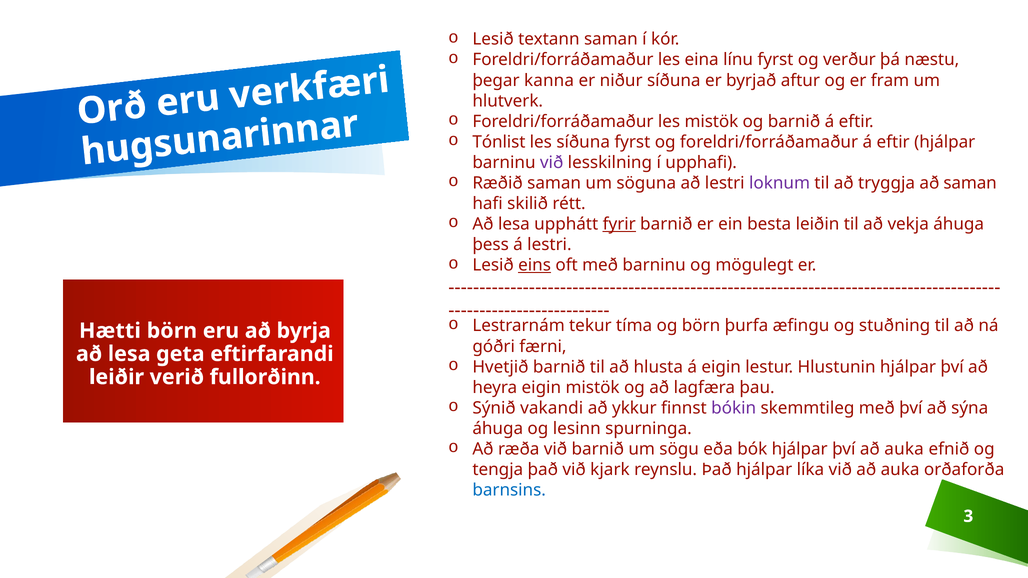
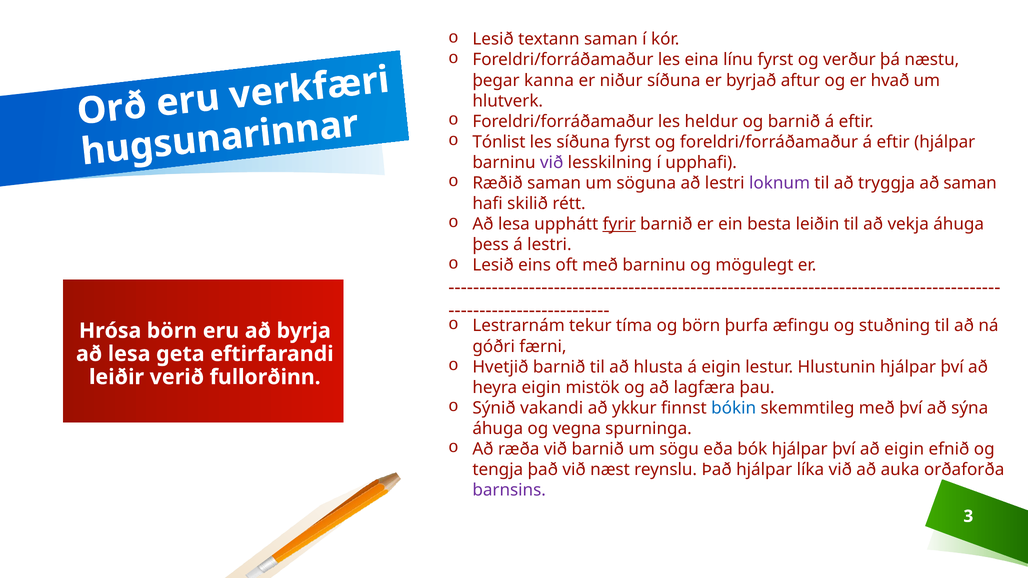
fram: fram -> hvað (890, 80)
les mistök: mistök -> heldur (711, 122)
eins underline: present -> none (535, 265)
Hætti: Hætti -> Hrósa (110, 331)
bókin colour: purple -> blue (734, 408)
lesinn: lesinn -> vegna (577, 429)
því að auka: auka -> eigin (904, 449)
kjark: kjark -> næst (610, 470)
barnsins colour: blue -> purple (509, 490)
